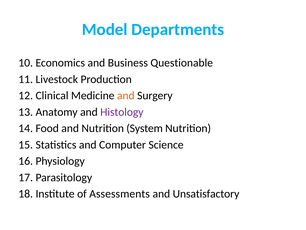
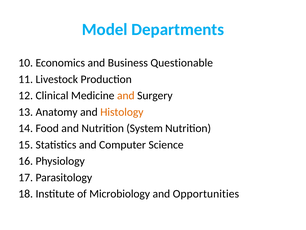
Histology colour: purple -> orange (122, 112)
Assessments: Assessments -> Microbiology (120, 193)
Unsatisfactory: Unsatisfactory -> Opportunities (206, 193)
